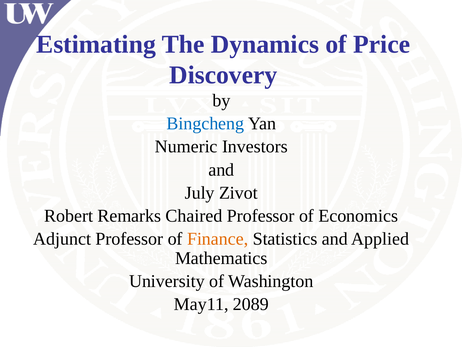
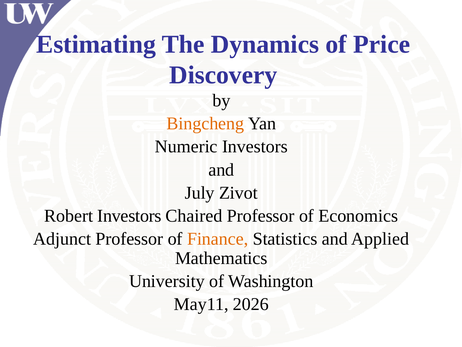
Bingcheng colour: blue -> orange (205, 123)
Robert Remarks: Remarks -> Investors (129, 216)
2089: 2089 -> 2026 (251, 304)
